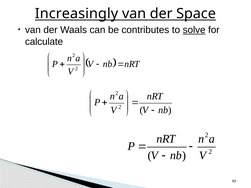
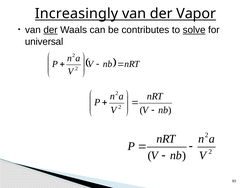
Space: Space -> Vapor (196, 14)
der underline: none -> present (50, 30)
calculate: calculate -> universal (44, 42)
